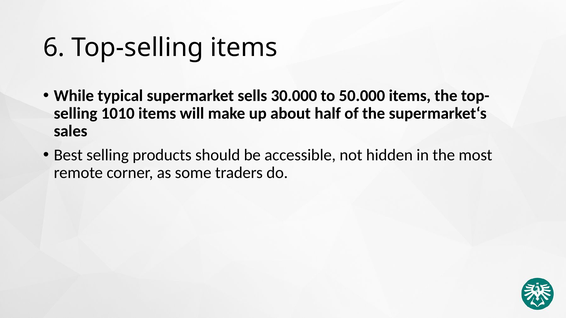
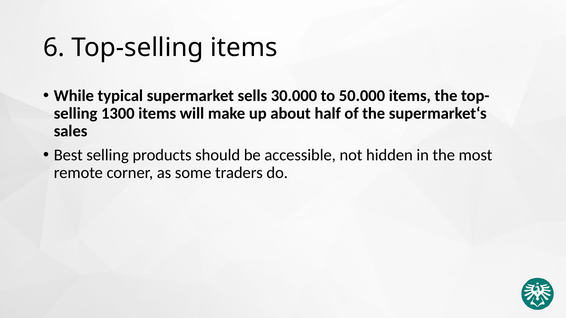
1010: 1010 -> 1300 (118, 114)
